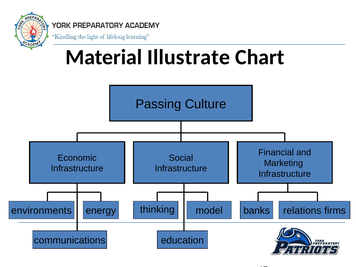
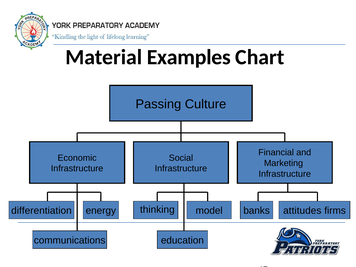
Illustrate: Illustrate -> Examples (189, 57)
environments: environments -> differentiation (41, 211)
relations: relations -> attitudes (302, 211)
